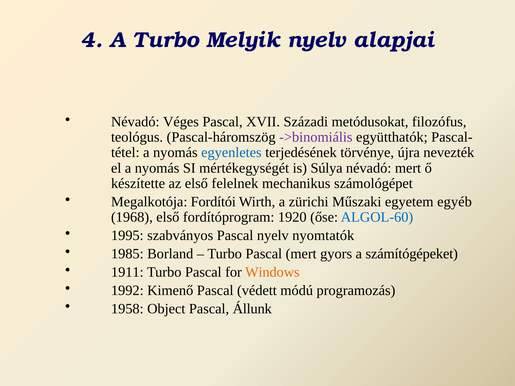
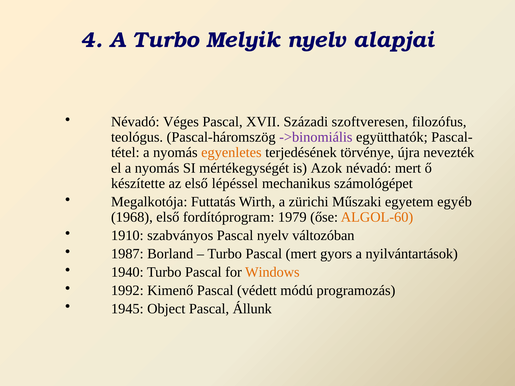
metódusokat: metódusokat -> szoftveresen (370, 122)
egyenletes colour: blue -> orange (231, 153)
Súlya: Súlya -> Azok (326, 168)
felelnek: felelnek -> lépéssel (235, 184)
Fordítói: Fordítói -> Futtatás (213, 202)
1920: 1920 -> 1979 (292, 217)
ALGOL-60 colour: blue -> orange (377, 217)
1995: 1995 -> 1910 (127, 236)
nyomtatók: nyomtatók -> változóban (323, 236)
1985: 1985 -> 1987 (127, 254)
számítógépeket: számítógépeket -> nyilvántartások (412, 254)
1911: 1911 -> 1940 (127, 272)
1958: 1958 -> 1945 (127, 309)
